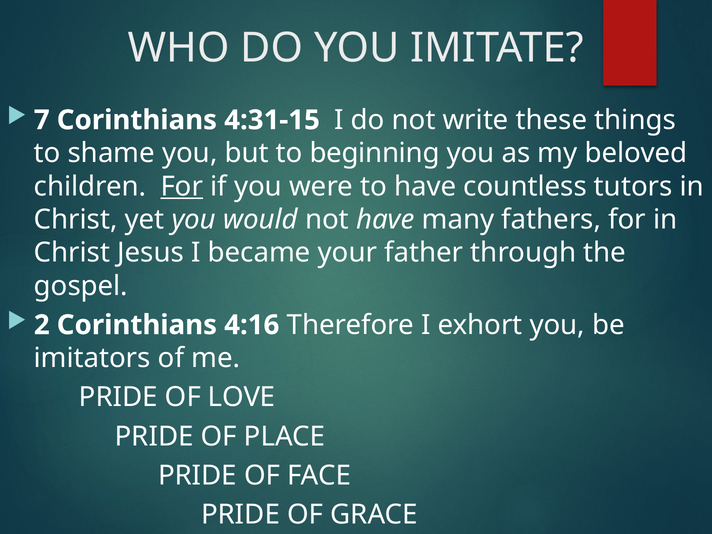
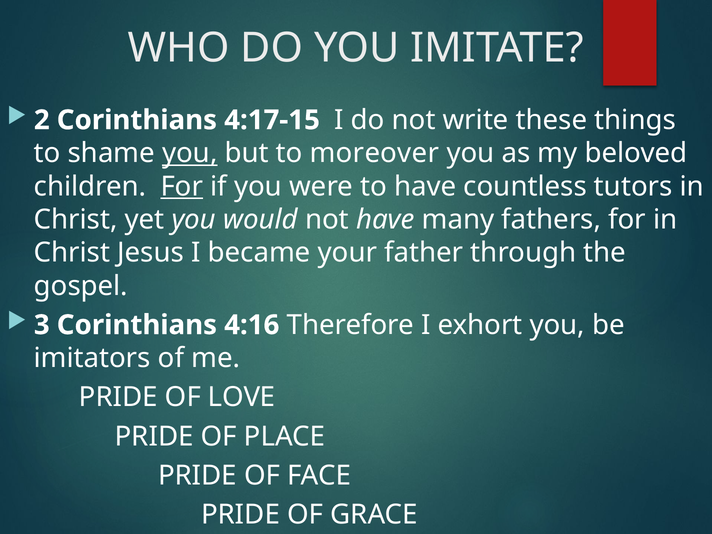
7: 7 -> 2 (42, 120)
4:31-15: 4:31-15 -> 4:17-15 (272, 120)
you underline: none -> present (190, 153)
beginning: beginning -> moreover (374, 153)
2: 2 -> 3 (42, 325)
